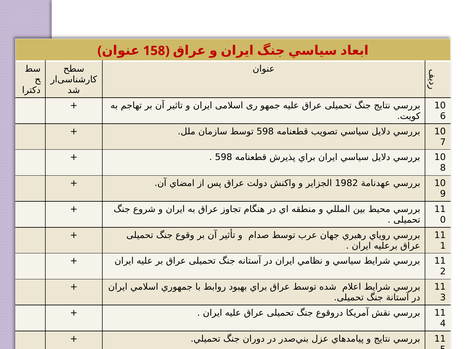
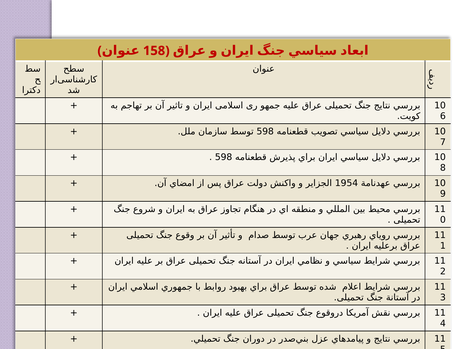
1982: 1982 -> 1954 (347, 184)
